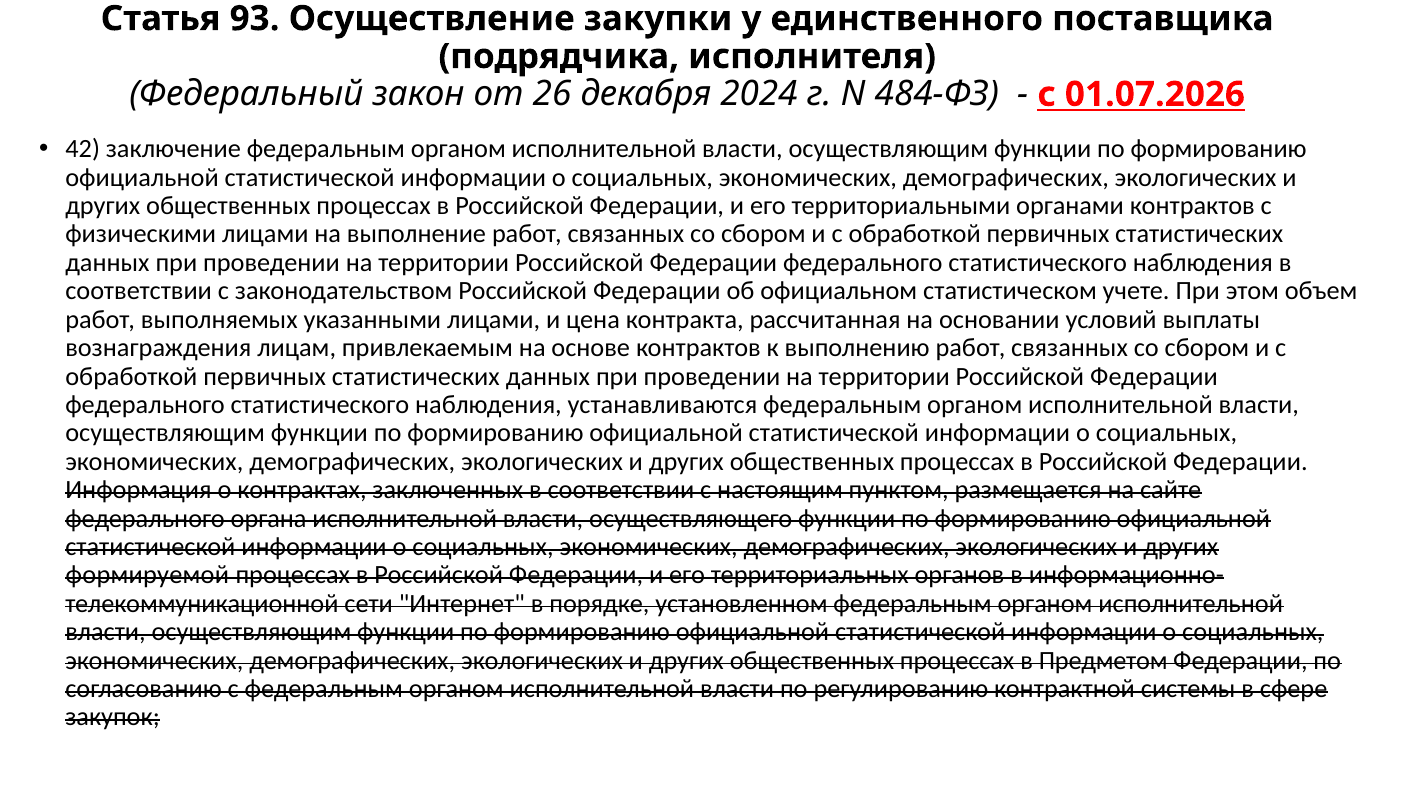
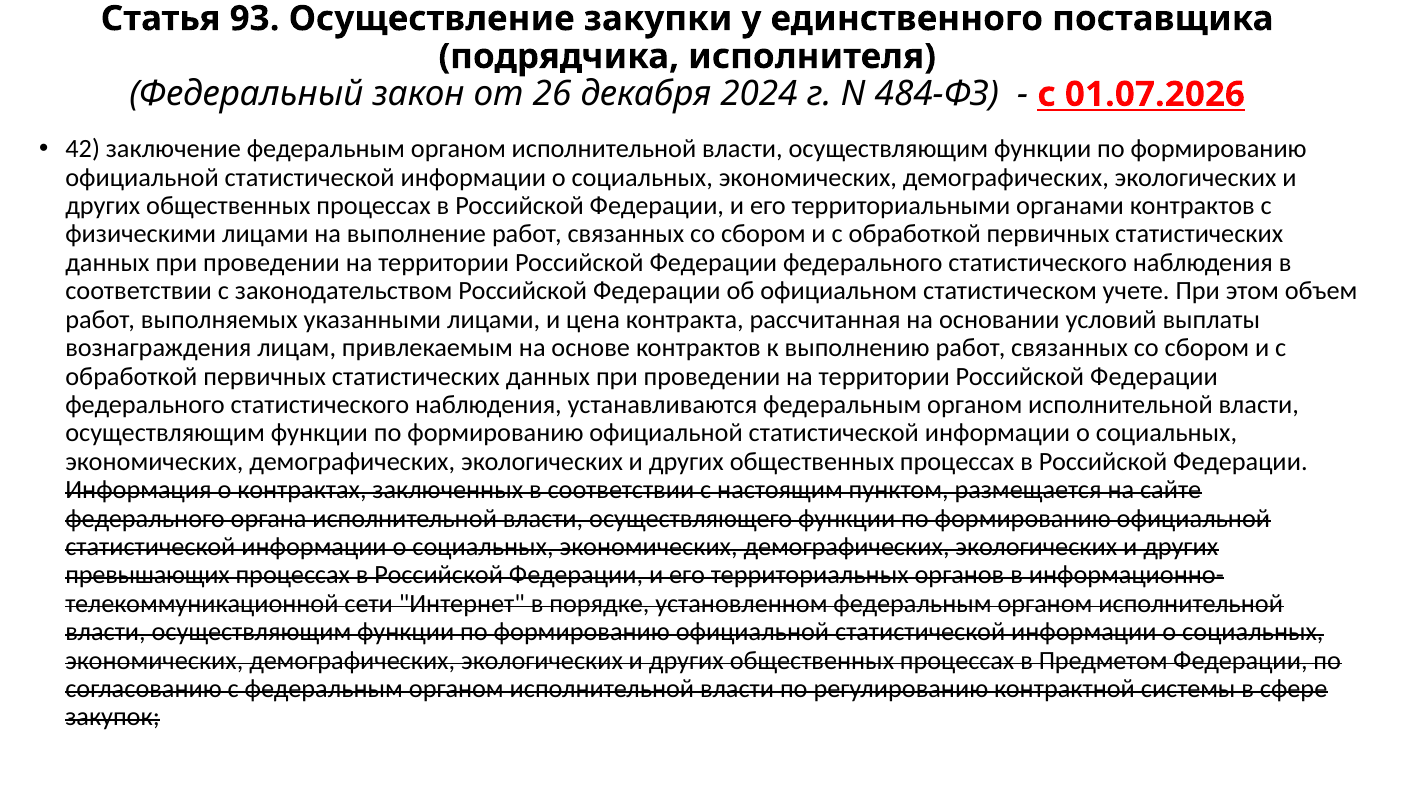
формируемой: формируемой -> превышающих (148, 575)
